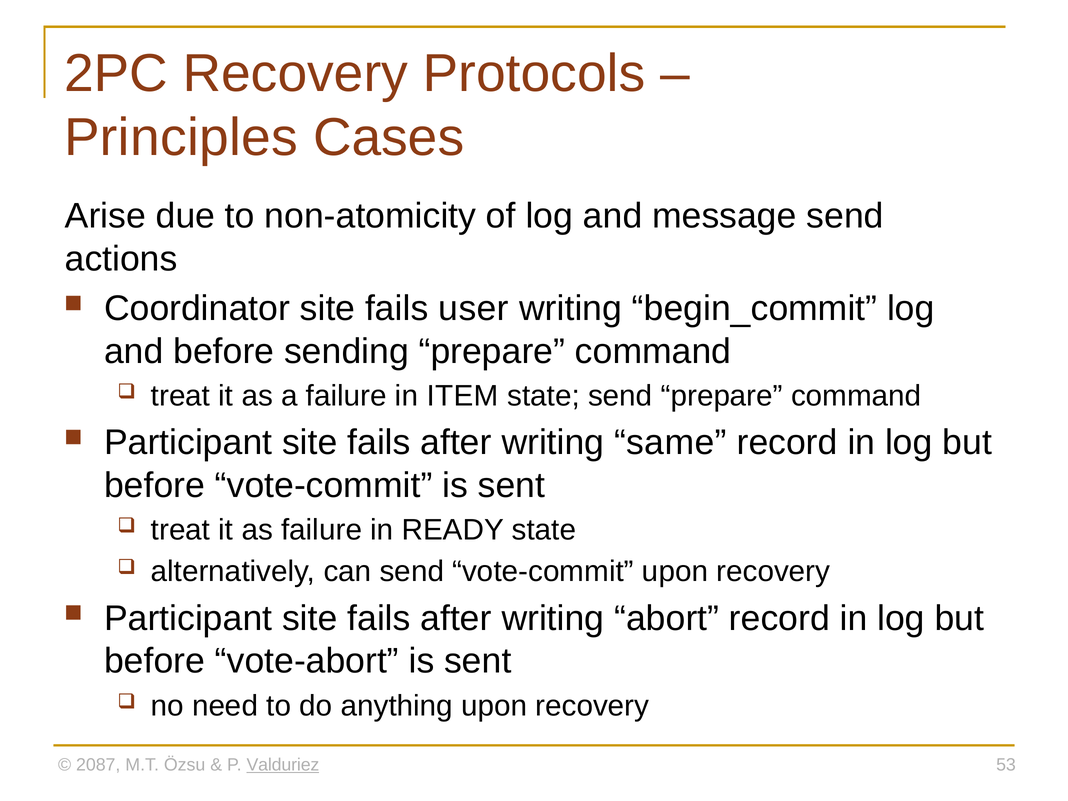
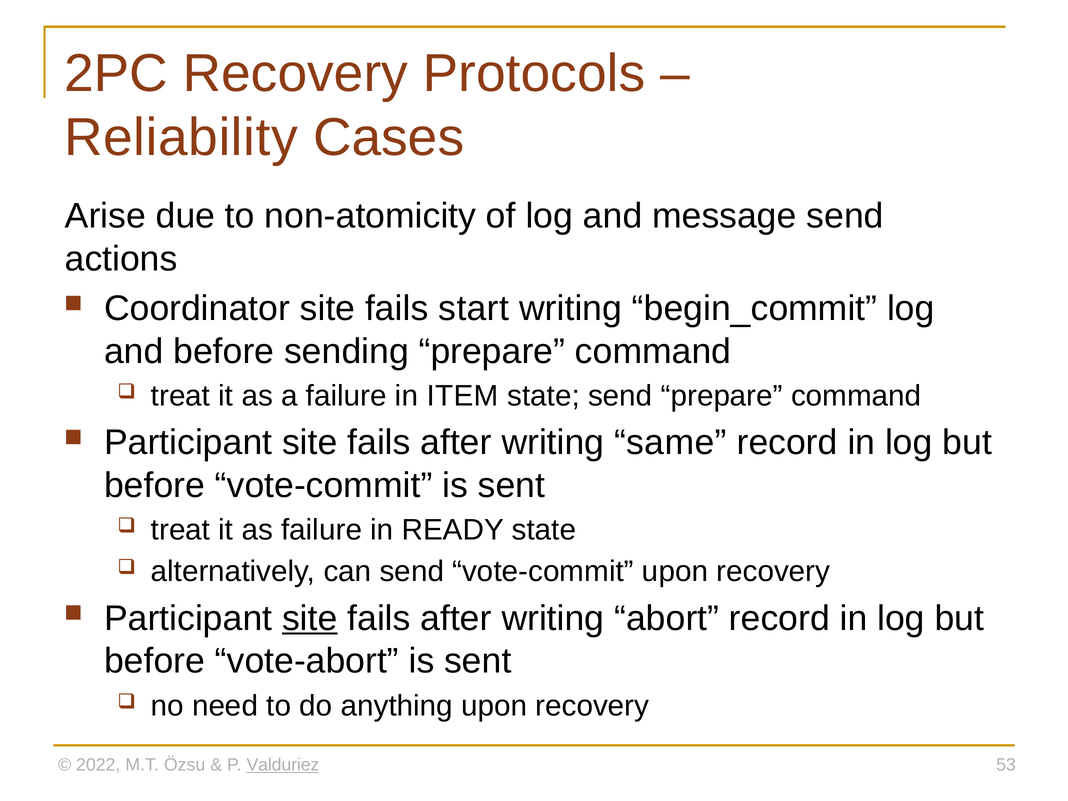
Principles: Principles -> Reliability (181, 138)
user: user -> start (474, 309)
site underline: none -> present (310, 618)
2087: 2087 -> 2022 (98, 765)
